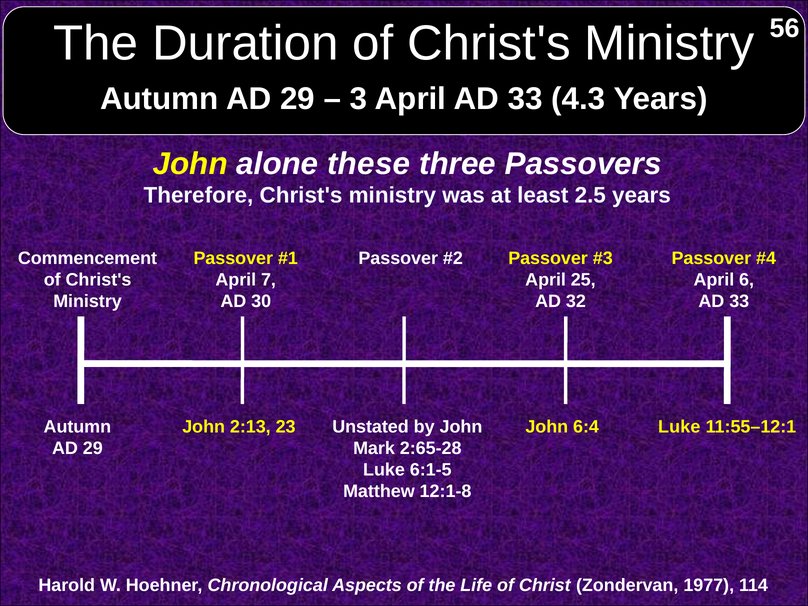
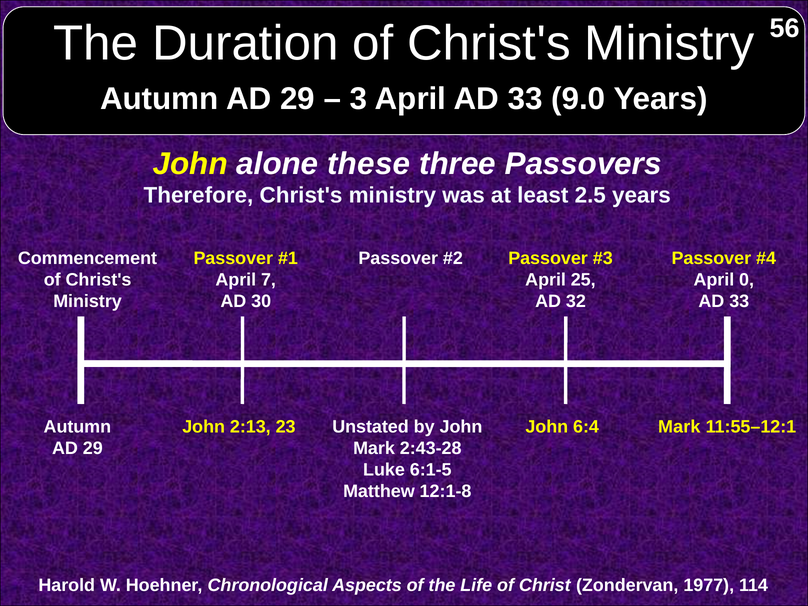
4.3: 4.3 -> 9.0 (578, 99)
6: 6 -> 0 (747, 280)
Luke: Luke -> Mark (679, 427)
2:65-28: 2:65-28 -> 2:43-28 (431, 448)
